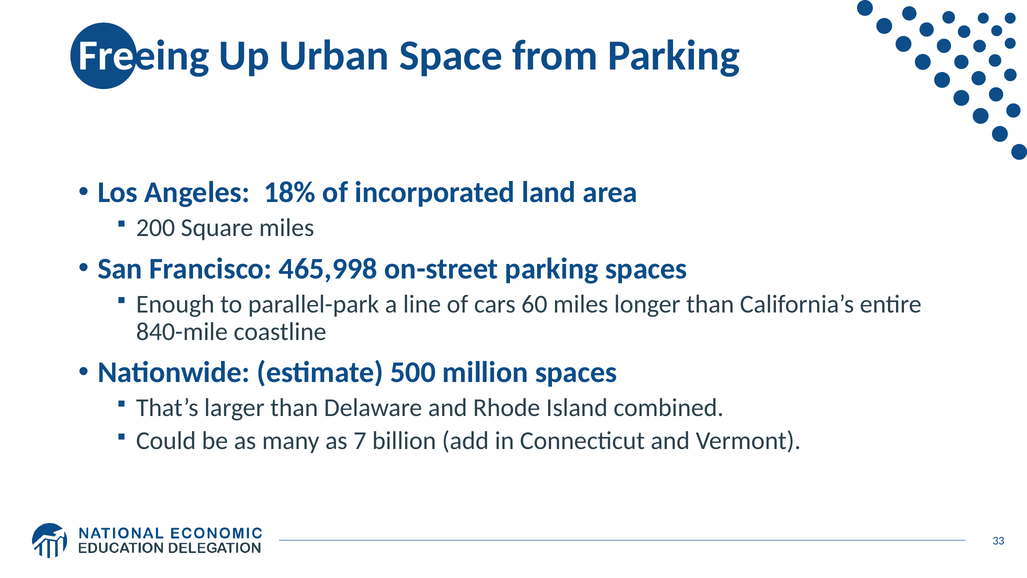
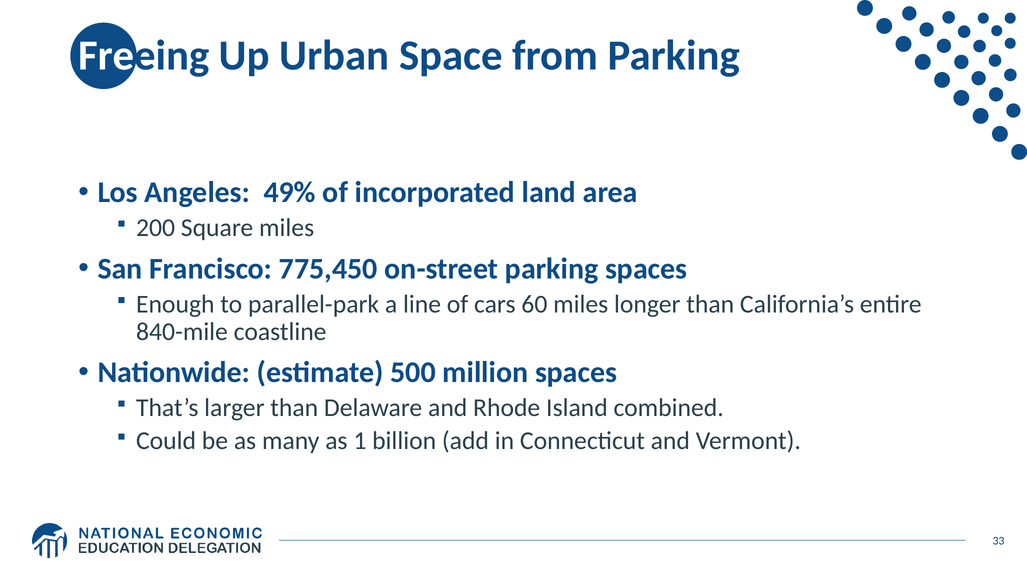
18%: 18% -> 49% (290, 192)
465,998: 465,998 -> 775,450 (328, 268)
7: 7 -> 1 (360, 441)
